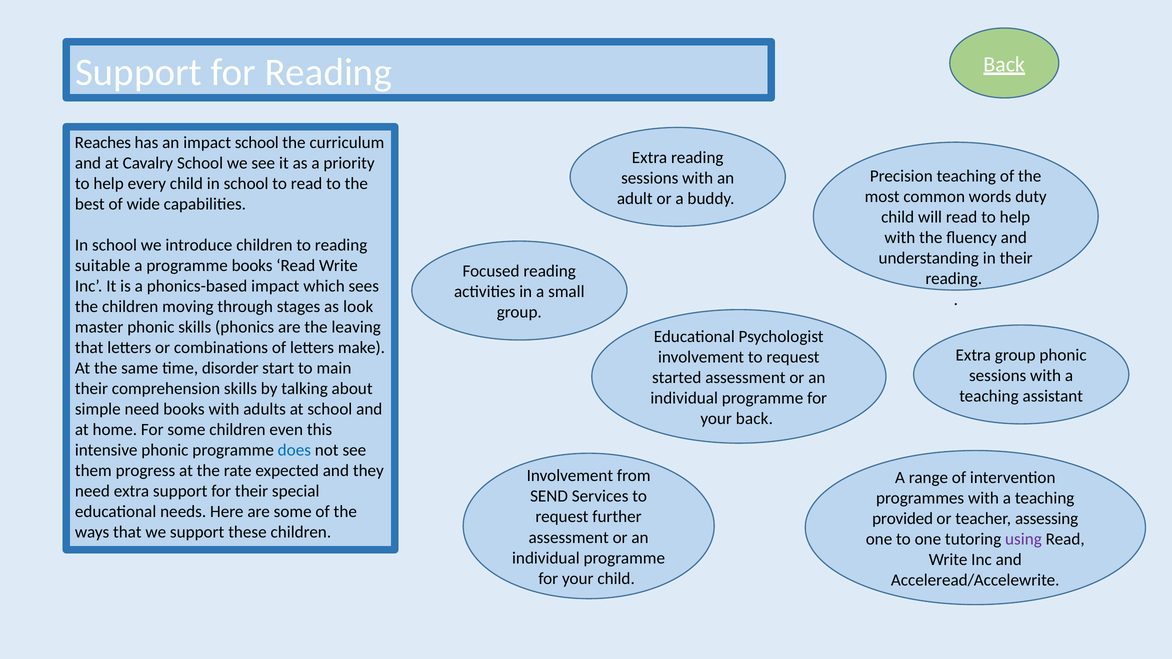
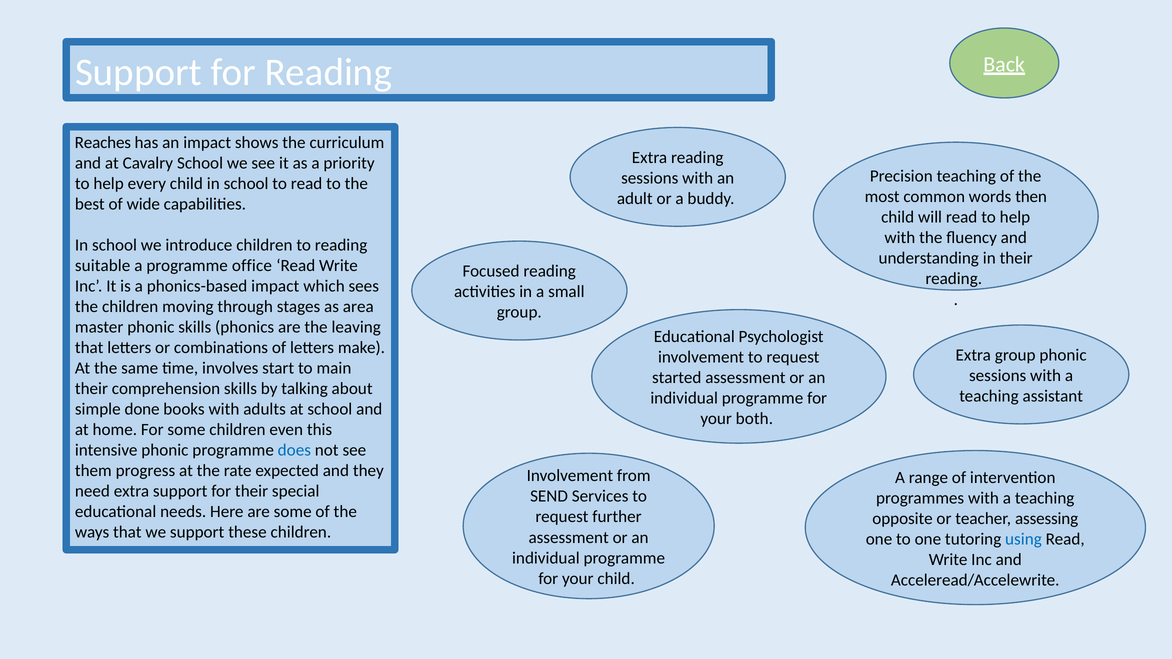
impact school: school -> shows (257, 143)
duty: duty -> then (1031, 197)
programme books: books -> office (252, 266)
look: look -> area (358, 307)
disorder: disorder -> involves (230, 368)
simple need: need -> done (142, 409)
your back: back -> both (754, 419)
provided: provided -> opposite (903, 519)
using colour: purple -> blue (1023, 539)
